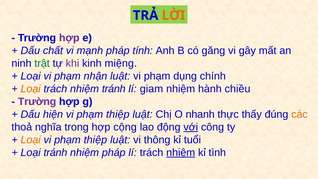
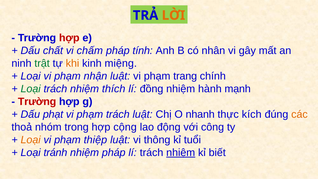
hợp colour: purple -> red (69, 38)
mạnh: mạnh -> chấm (90, 51)
găng: găng -> nhân (213, 51)
khi colour: purple -> orange (72, 63)
dụng: dụng -> trang (185, 76)
Loại colour: orange -> green (31, 89)
nhiệm tránh: tránh -> thích (114, 89)
giam: giam -> đồng (152, 89)
chiều: chiều -> mạnh (238, 89)
Trường colour: purple -> red (37, 102)
hiện: hiện -> phạt (53, 114)
thiệp: thiệp -> trách (118, 114)
thấy: thấy -> kích (252, 114)
nghĩa: nghĩa -> nhóm (48, 127)
với underline: present -> none (191, 127)
tình: tình -> biết (217, 152)
